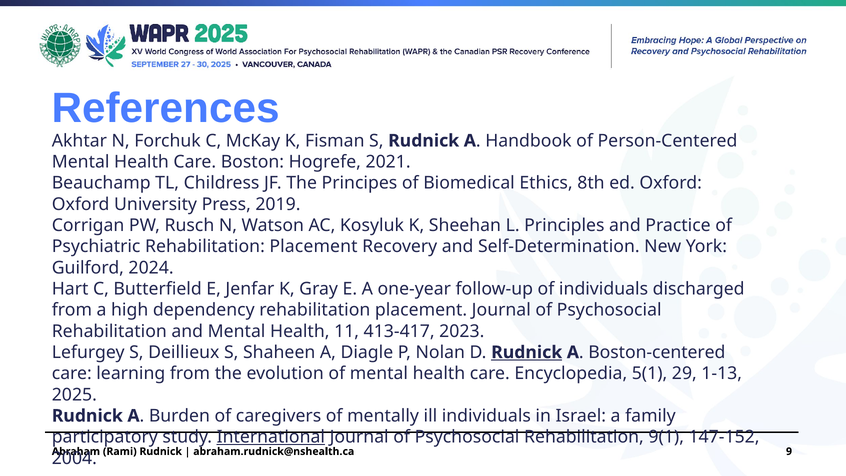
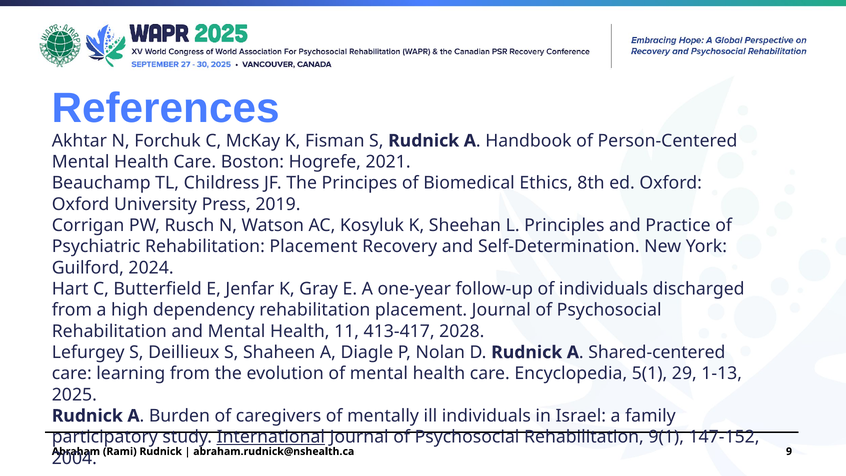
2023: 2023 -> 2028 (462, 331)
Rudnick underline: present -> none (527, 352)
Boston-centered: Boston-centered -> Shared-centered (657, 352)
